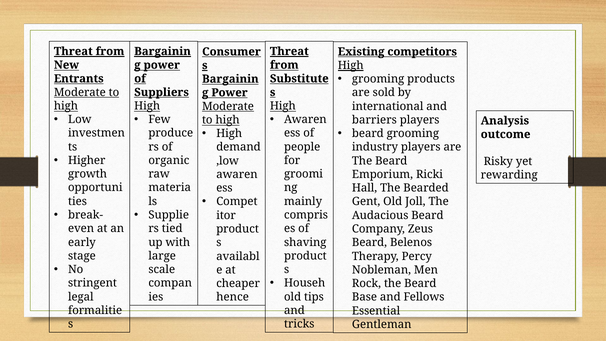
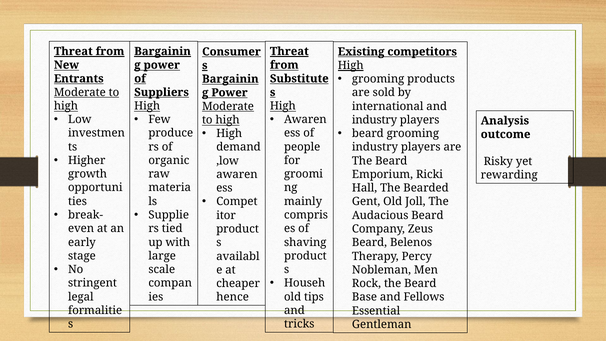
barriers: barriers -> industry (375, 120)
